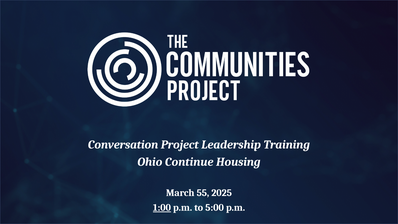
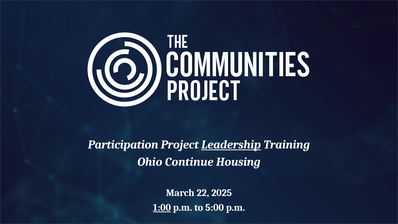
Conversation: Conversation -> Participation (123, 145)
Leadership underline: none -> present (231, 145)
55: 55 -> 22 (203, 193)
